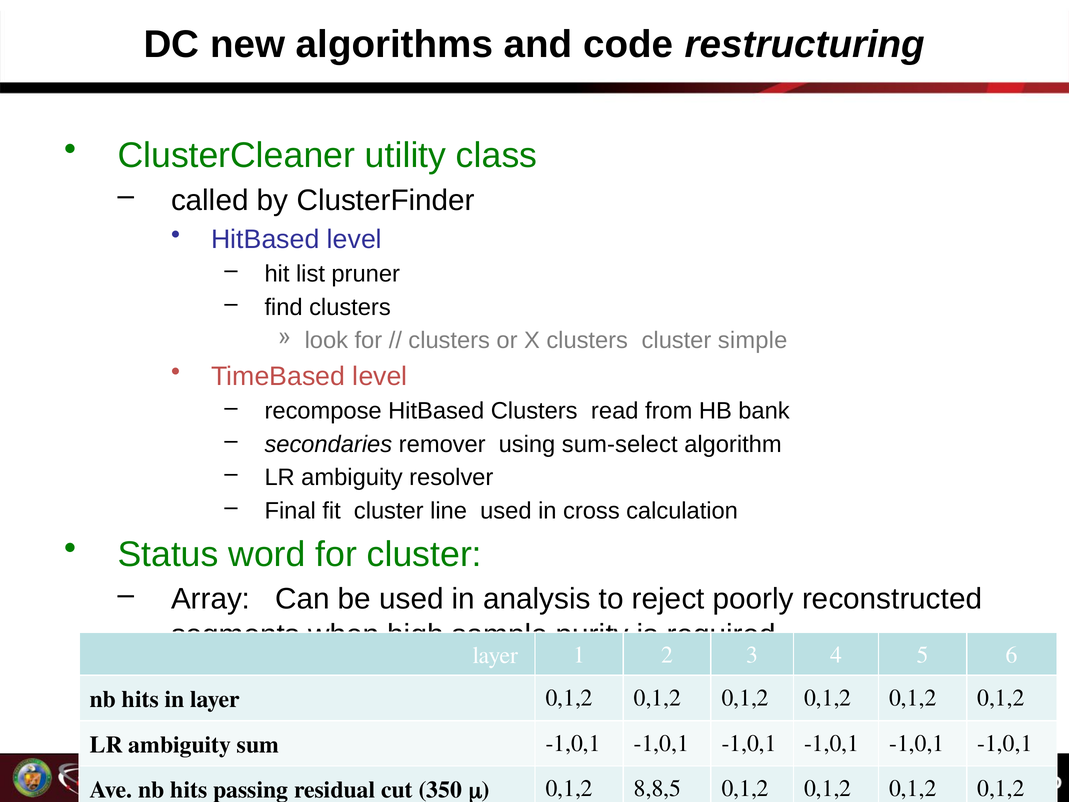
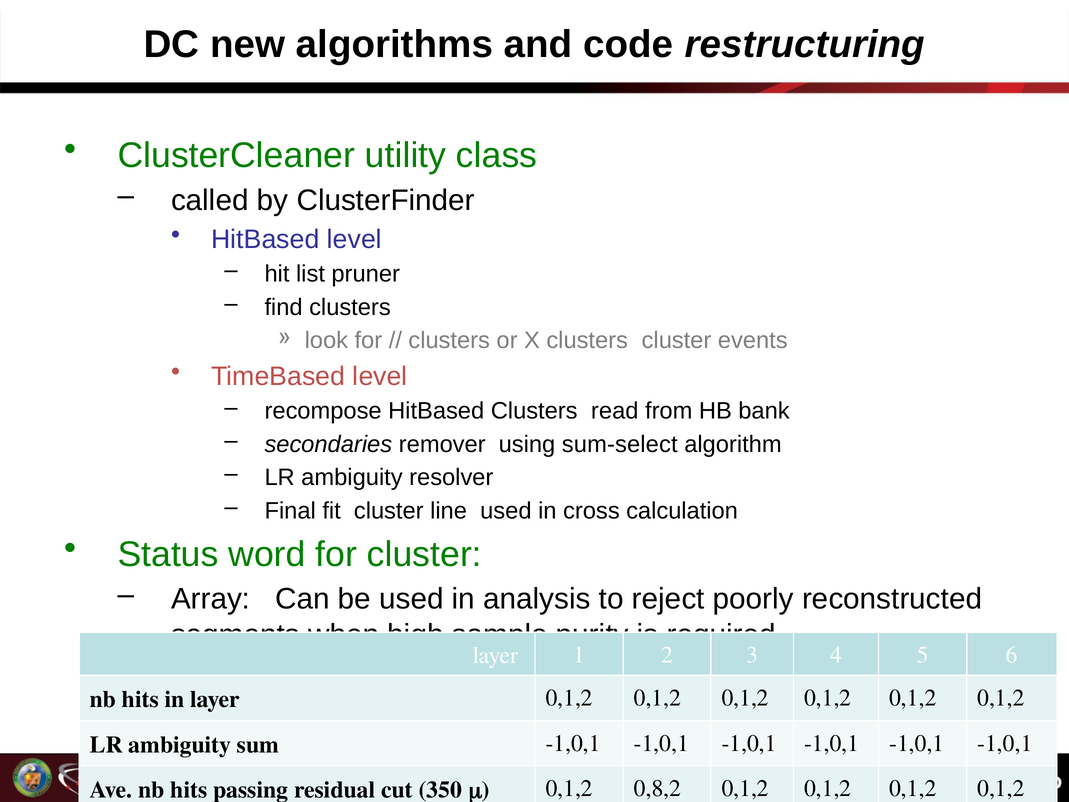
simple: simple -> events (753, 340)
8,8,5: 8,8,5 -> 0,8,2 (657, 788)
